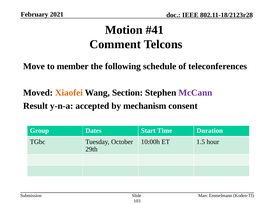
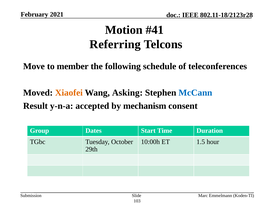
Comment: Comment -> Referring (115, 44)
Section: Section -> Asking (127, 93)
McCann colour: purple -> blue (195, 93)
